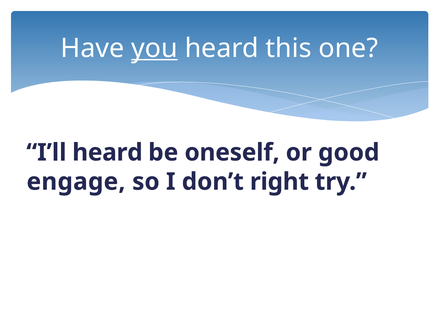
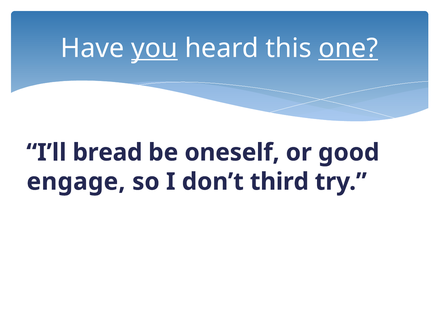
one underline: none -> present (348, 48)
I’ll heard: heard -> bread (107, 153)
right: right -> third (279, 182)
